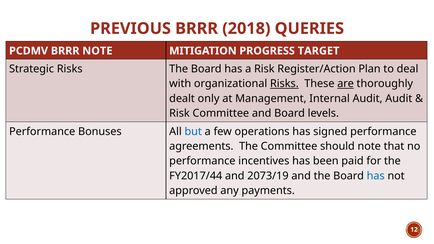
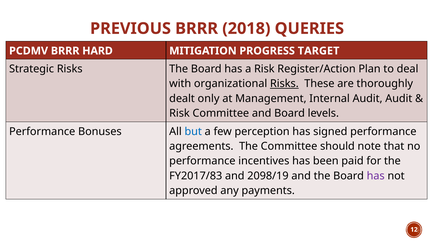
BRRR NOTE: NOTE -> HARD (98, 51)
are underline: present -> none (346, 84)
operations: operations -> perception (262, 131)
FY2017/44: FY2017/44 -> FY2017/83 (196, 176)
2073/19: 2073/19 -> 2098/19 (268, 176)
has colour: blue -> purple (376, 176)
